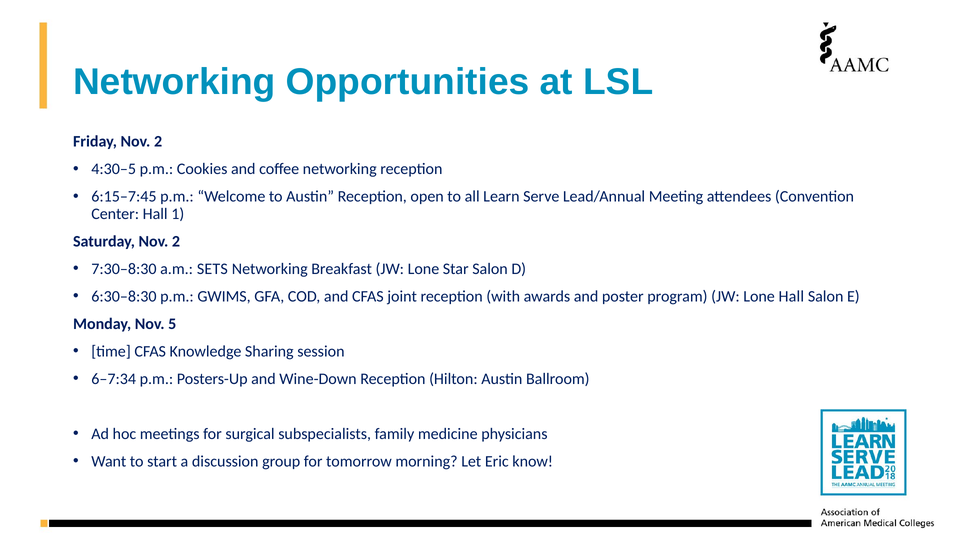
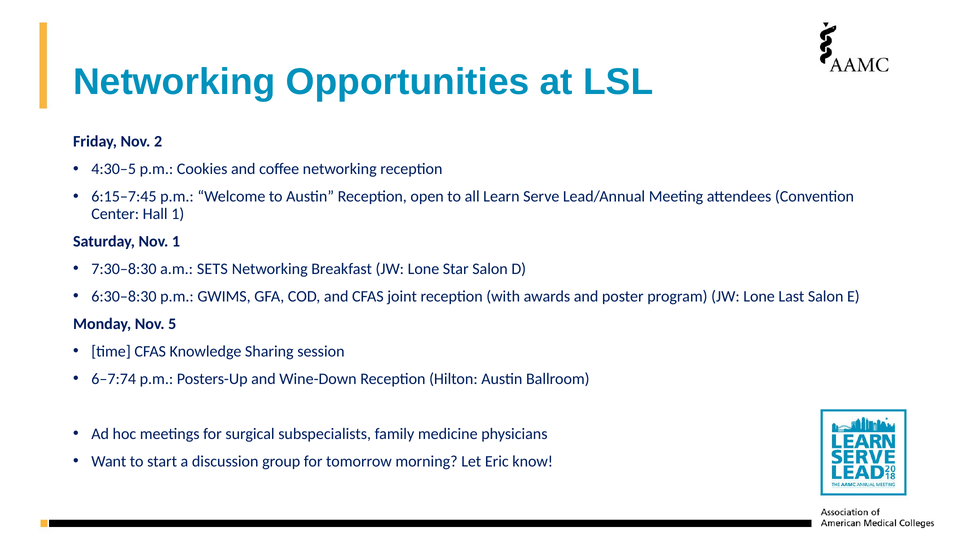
Saturday Nov 2: 2 -> 1 (176, 241)
Lone Hall: Hall -> Last (791, 296)
6–7:34: 6–7:34 -> 6–7:74 (114, 379)
